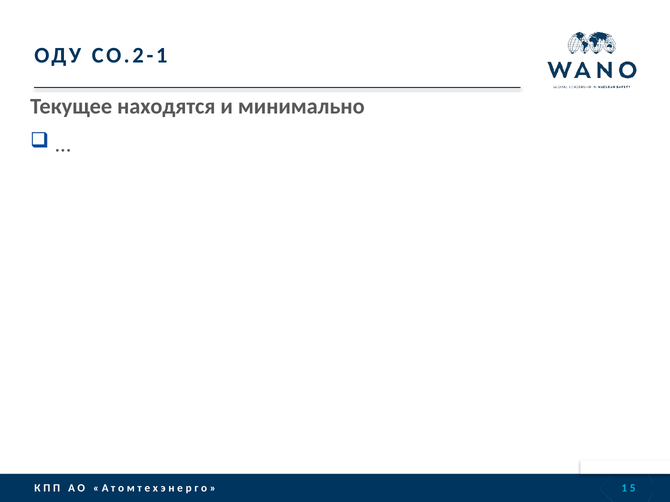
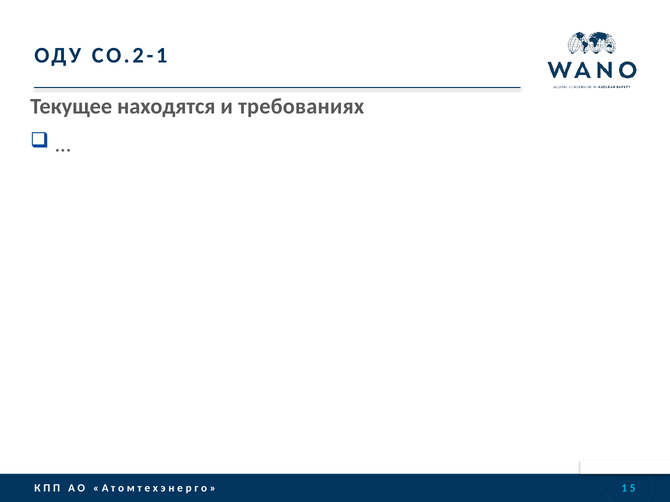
минимально: минимально -> требованиях (301, 106)
